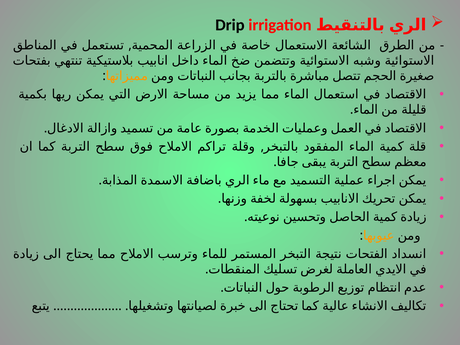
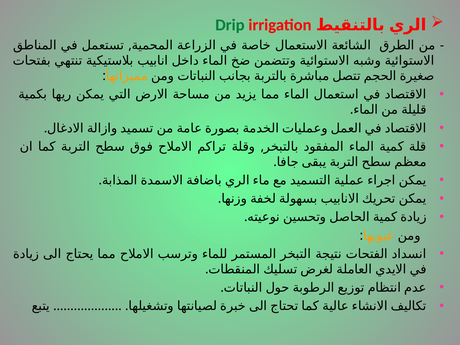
Drip colour: black -> green (230, 25)
